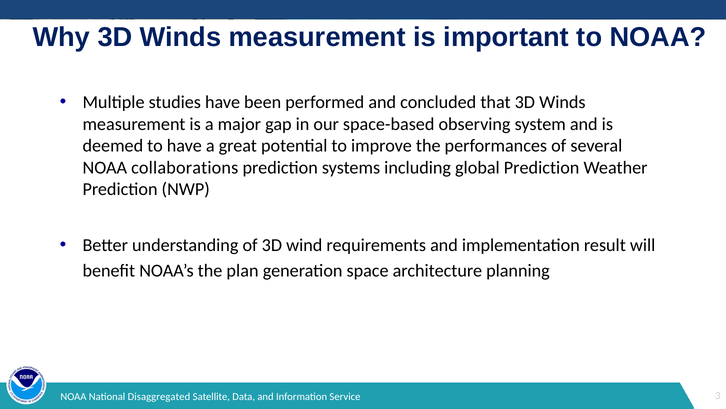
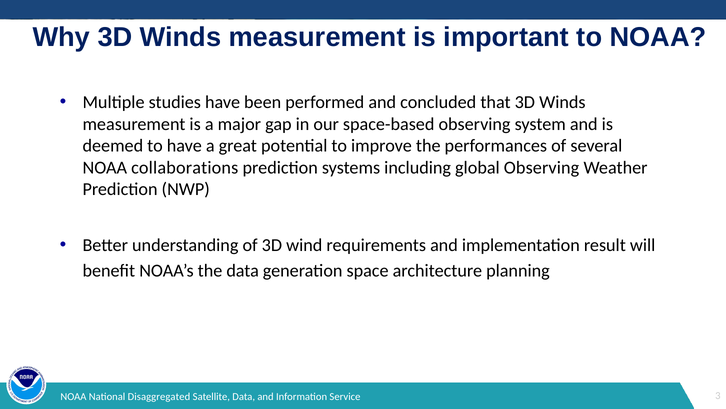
global Prediction: Prediction -> Observing (542, 167)
the plan: plan -> data (243, 270)
